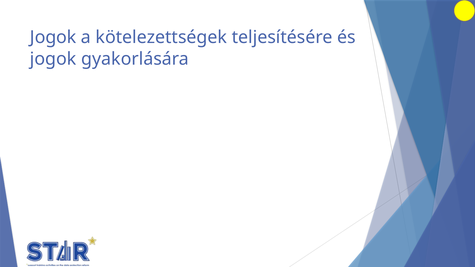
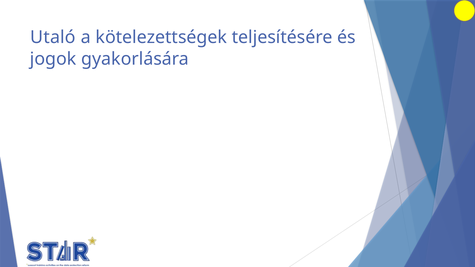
Jogok: Jogok -> Utaló (53, 37)
